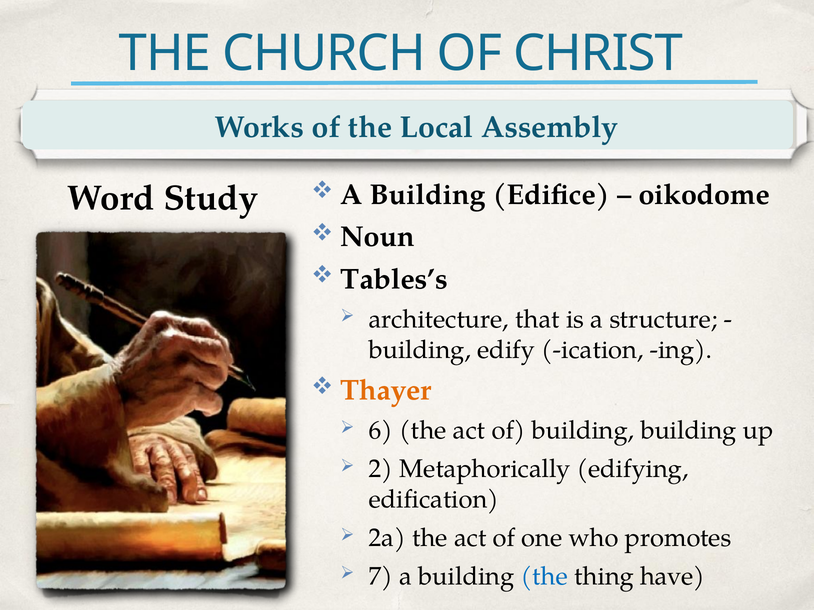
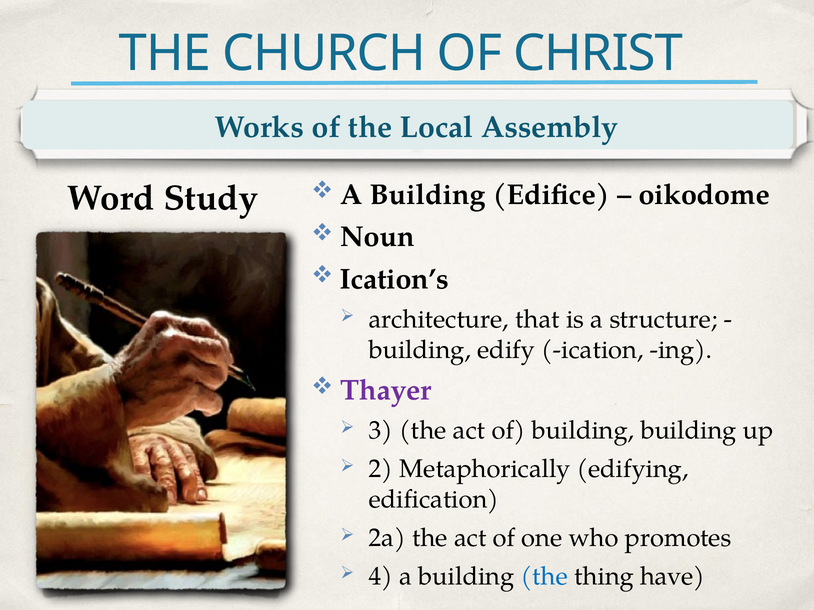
Tables’s: Tables’s -> Ication’s (394, 279)
Thayer colour: orange -> purple (386, 391)
6: 6 -> 3 (381, 431)
7: 7 -> 4 (381, 577)
